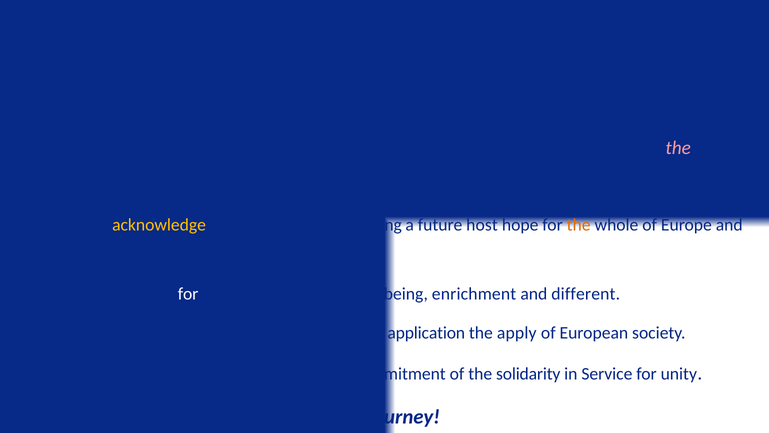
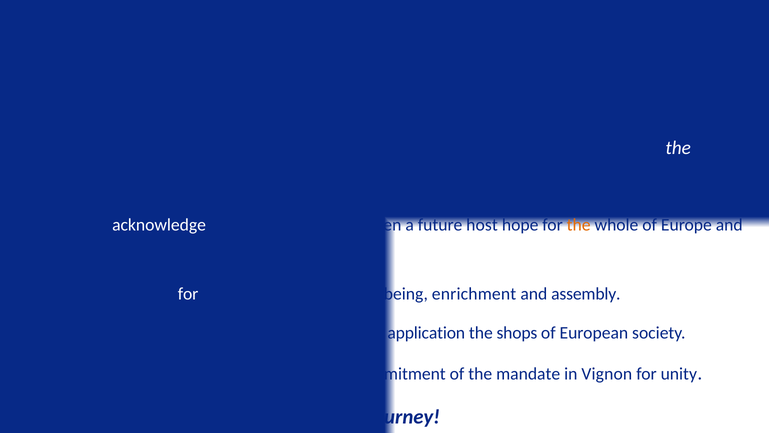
the colour: pink -> white (678, 148)
acknowledge colour: yellow -> white (159, 225)
willing: willing -> geben (379, 225)
and different: different -> assembly (586, 294)
apply: apply -> shops (517, 332)
solidarity: solidarity -> mandate (528, 374)
Service: Service -> Vignon (607, 374)
